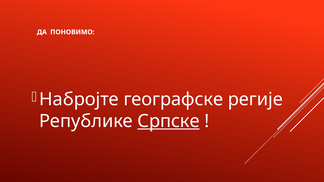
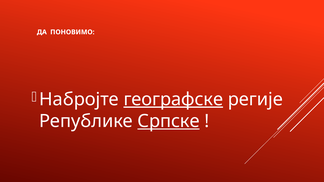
географске underline: none -> present (173, 99)
